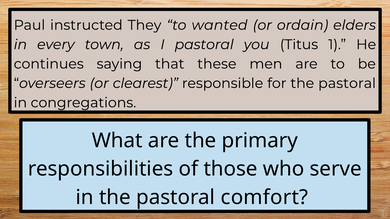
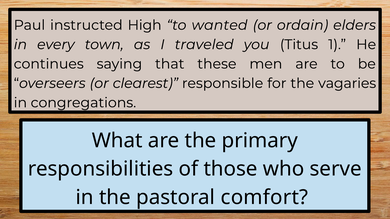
They: They -> High (145, 25)
I pastoral: pastoral -> traveled (204, 45)
for the pastoral: pastoral -> vagaries (347, 83)
